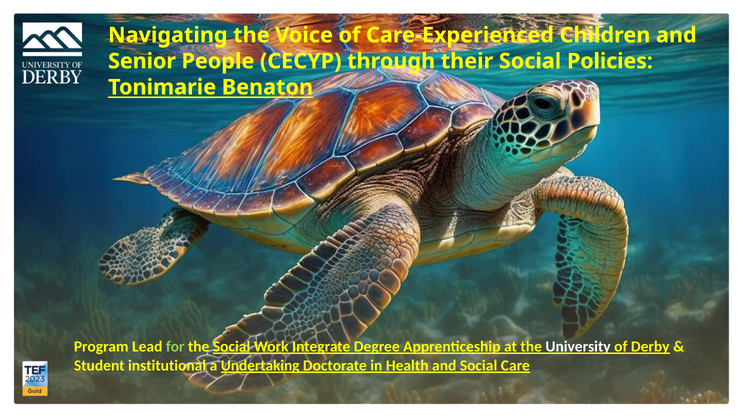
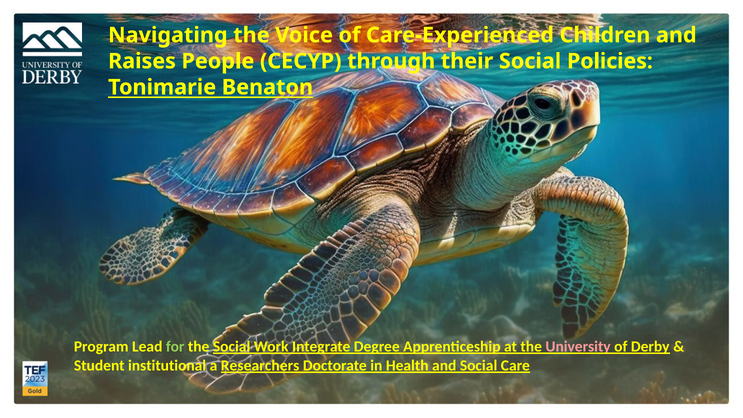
Senior: Senior -> Raises (142, 61)
University colour: white -> pink (578, 346)
Undertaking: Undertaking -> Researchers (260, 365)
